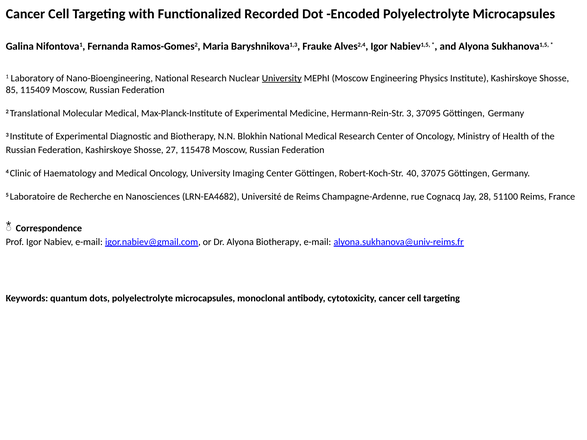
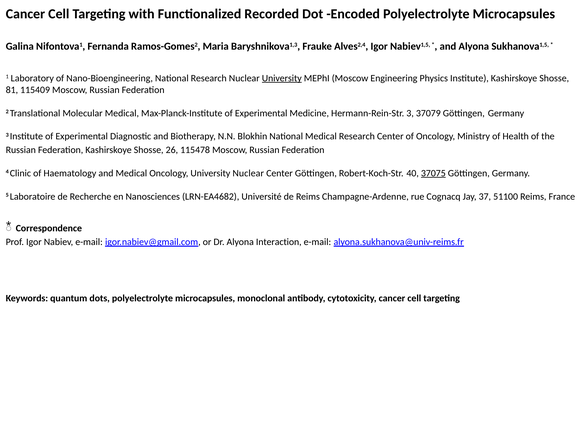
85: 85 -> 81 (12, 90)
37095: 37095 -> 37079 (428, 113)
27: 27 -> 26 (172, 150)
University Imaging: Imaging -> Nuclear (248, 173)
37075 underline: none -> present (433, 173)
28: 28 -> 37 (485, 197)
Alyona Biotherapy: Biotherapy -> Interaction (279, 242)
